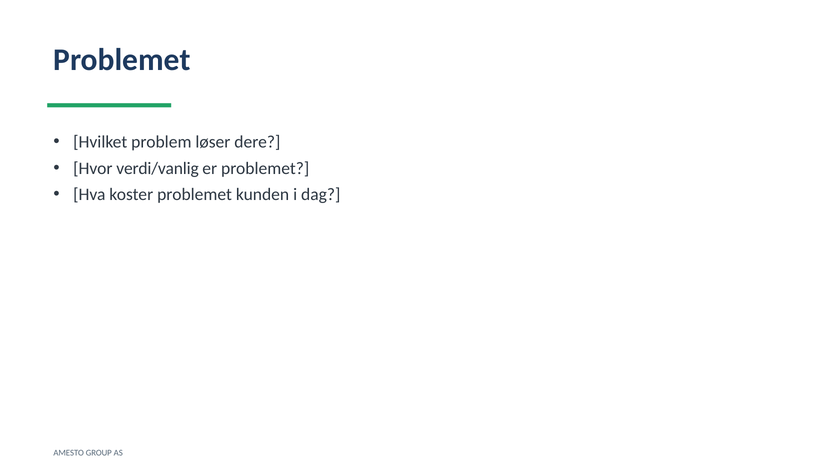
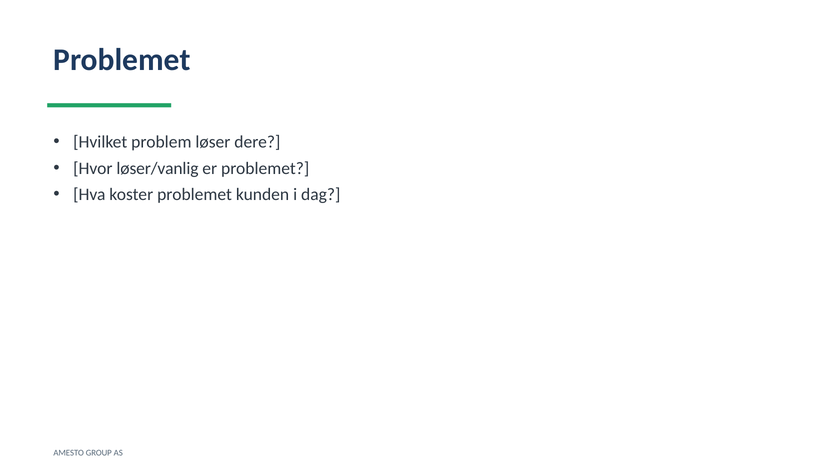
verdi/vanlig: verdi/vanlig -> løser/vanlig (157, 169)
